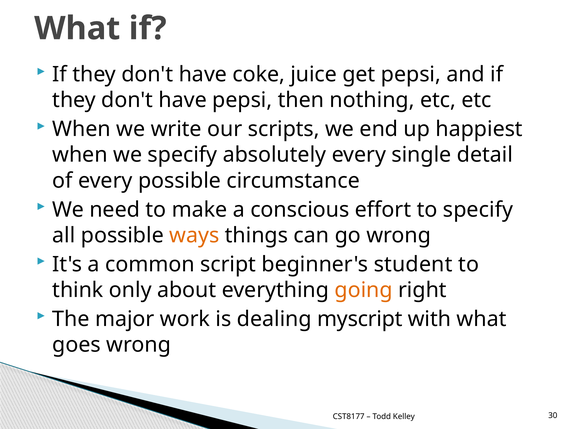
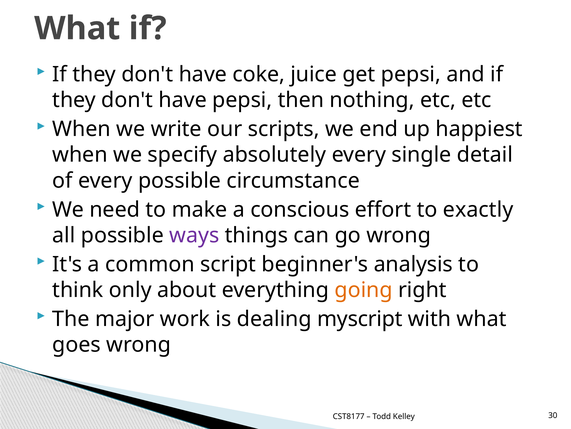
to specify: specify -> exactly (478, 209)
ways colour: orange -> purple (194, 235)
student: student -> analysis (413, 264)
